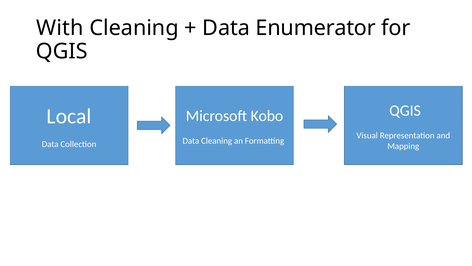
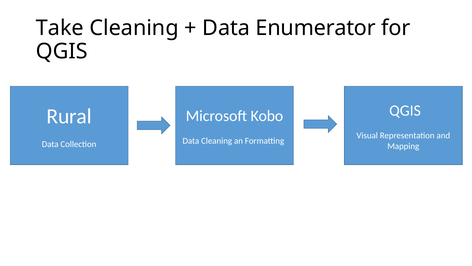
With: With -> Take (60, 28)
Local: Local -> Rural (69, 116)
